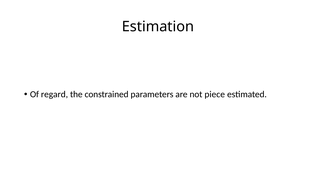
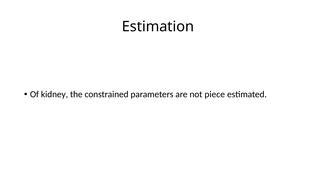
regard: regard -> kidney (55, 94)
